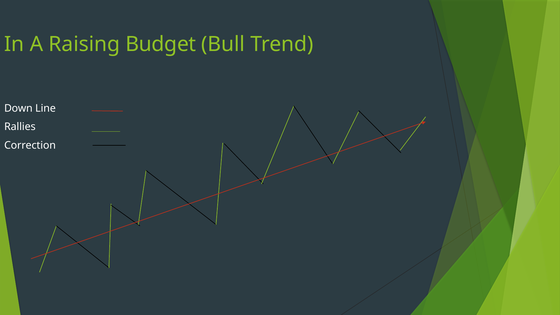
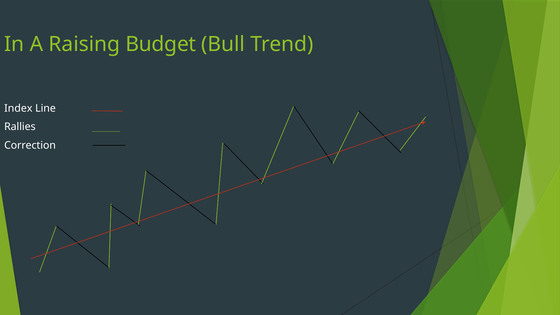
Down: Down -> Index (18, 108)
